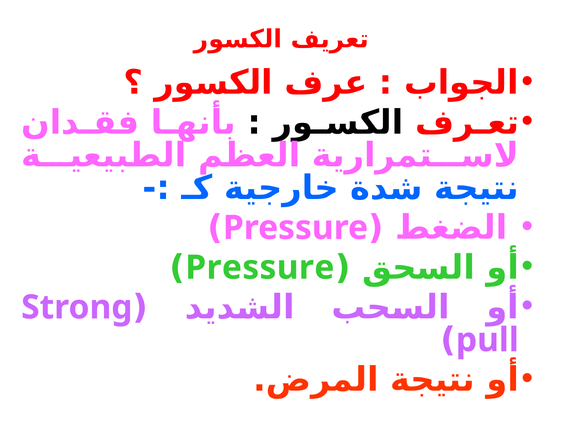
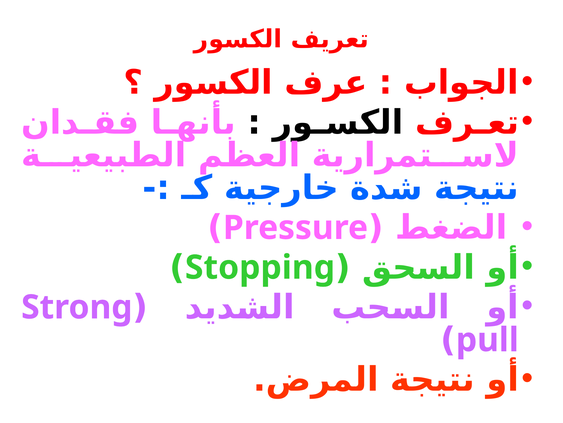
Pressure: Pressure -> Stopping (260, 267)
